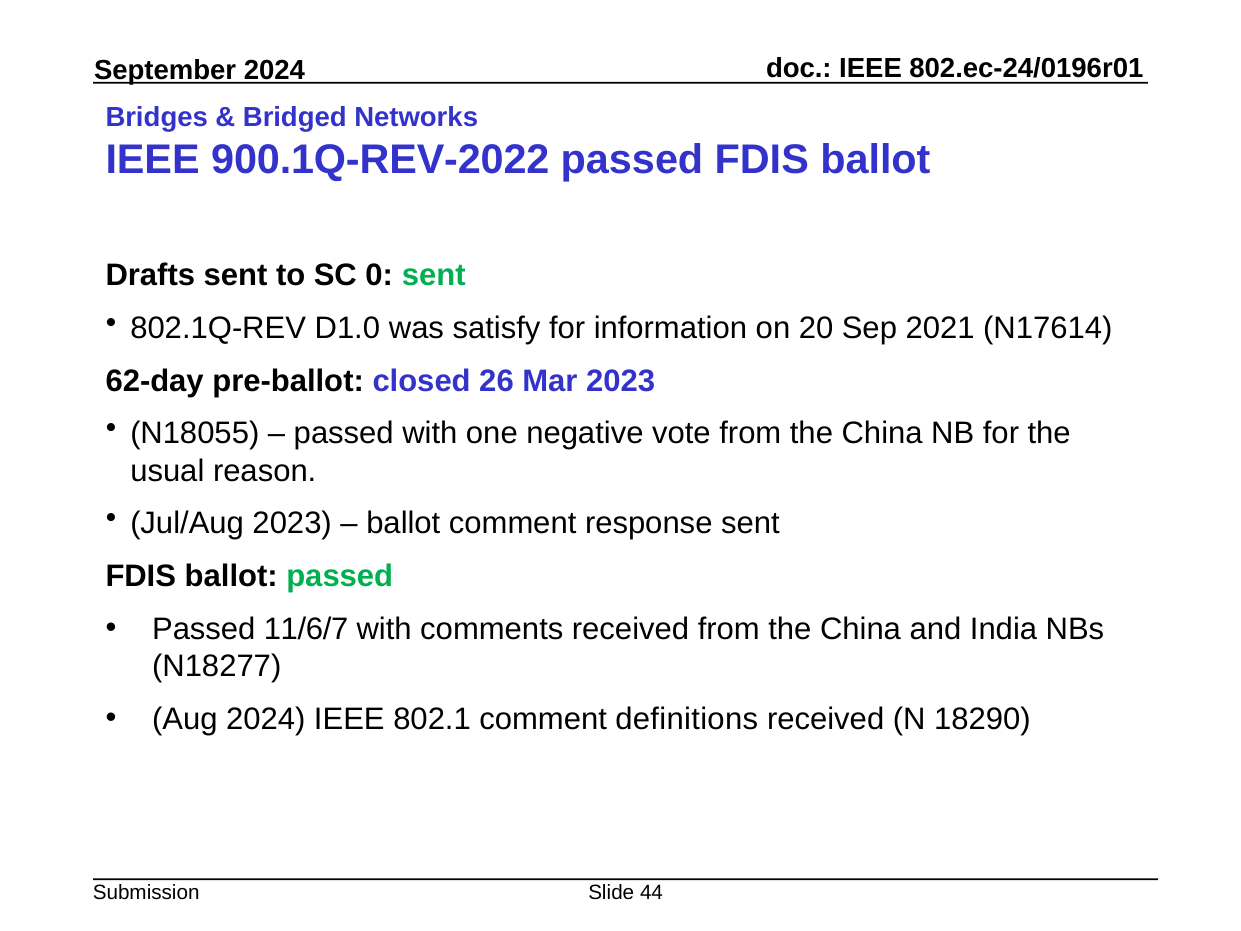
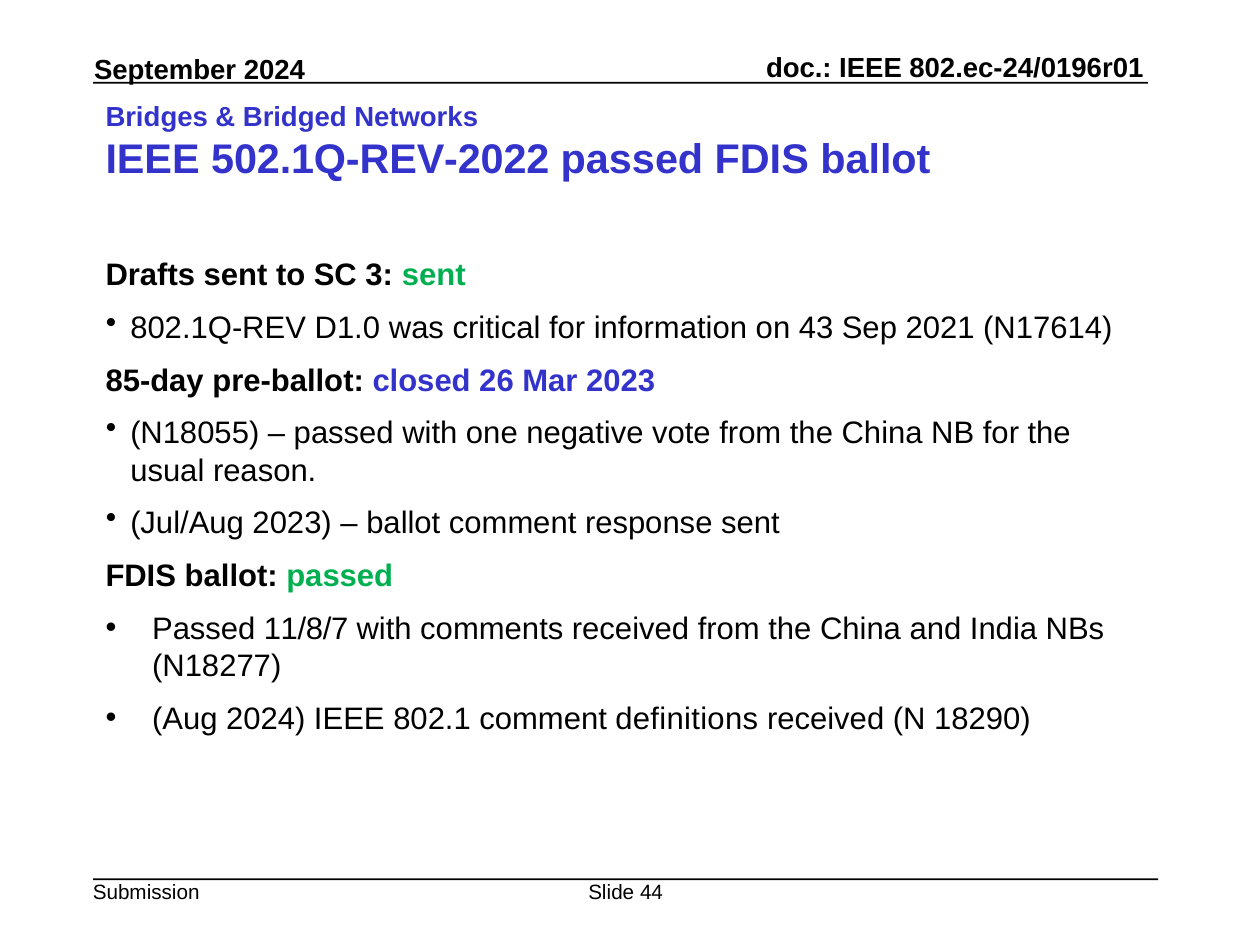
900.1Q-REV-2022: 900.1Q-REV-2022 -> 502.1Q-REV-2022 (380, 160)
0: 0 -> 3 (379, 275)
satisfy: satisfy -> critical (497, 328)
20: 20 -> 43 (816, 328)
62-day: 62-day -> 85-day (155, 381)
11/6/7: 11/6/7 -> 11/8/7 (306, 629)
